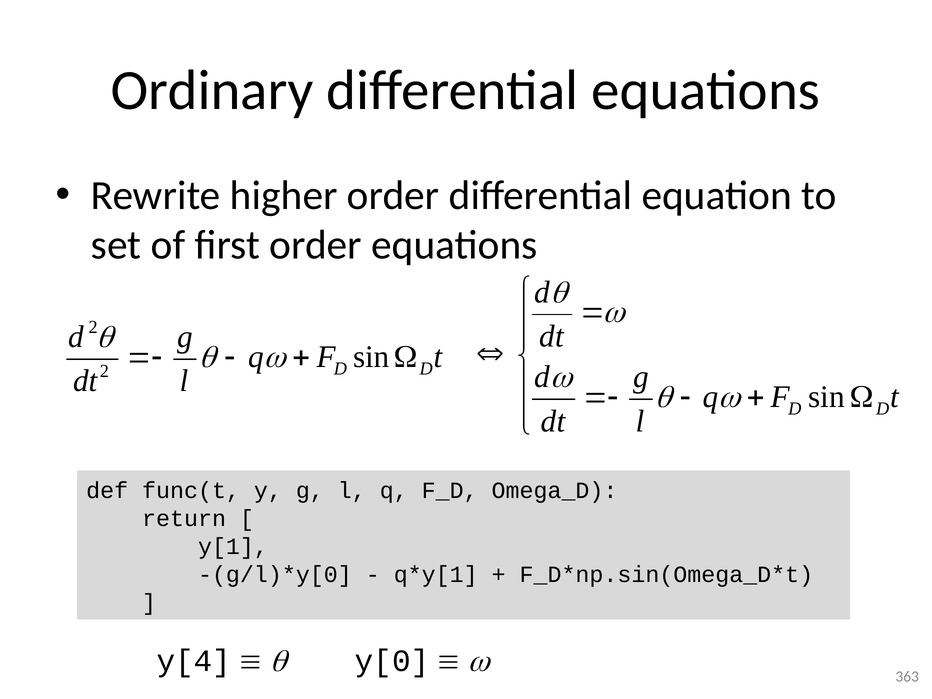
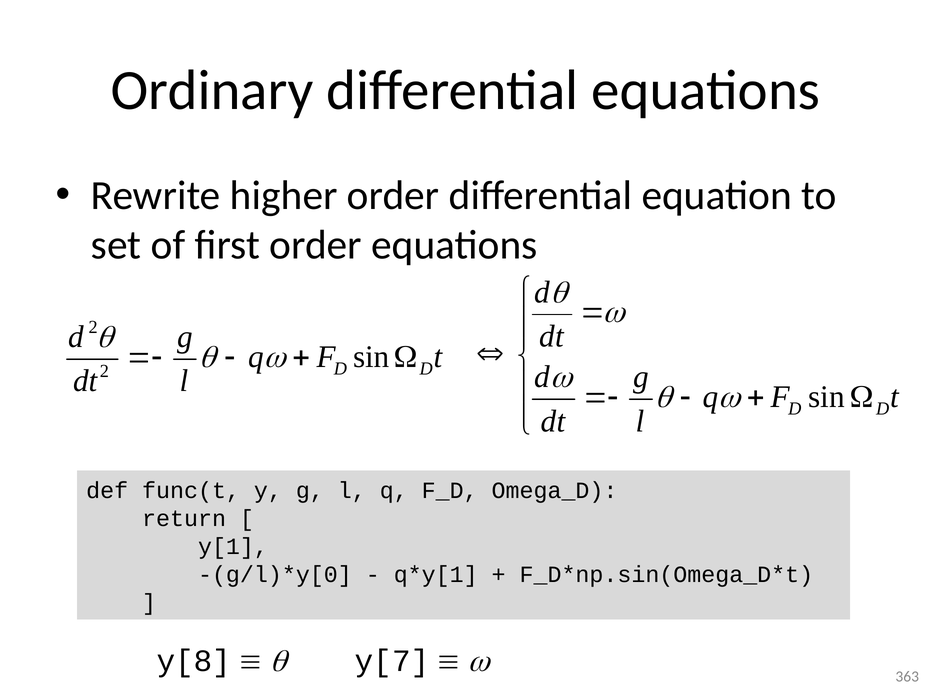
y[4: y[4 -> y[8 (194, 661)
y[0: y[0 -> y[7 (392, 661)
